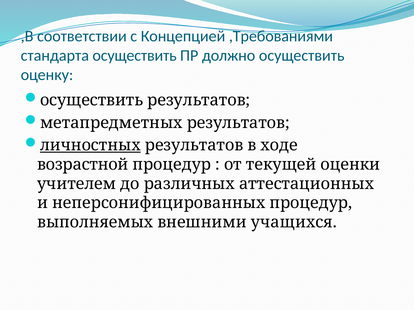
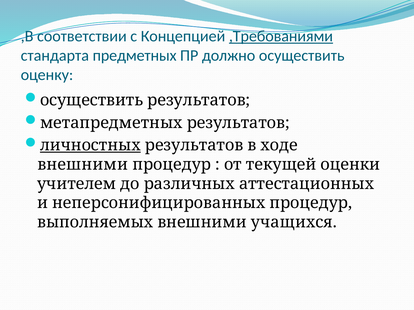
,Требованиями underline: none -> present (281, 36)
стандарта осуществить: осуществить -> предметных (135, 56)
возрастной: возрастной -> внешними (83, 165)
